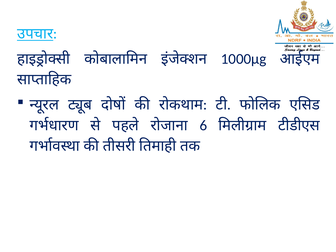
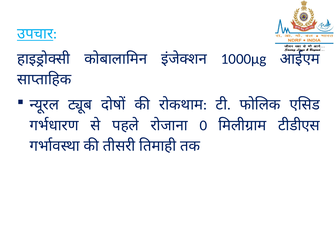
6: 6 -> 0 (203, 125)
